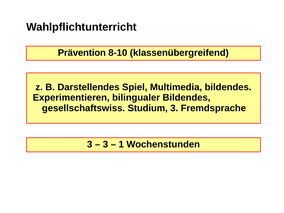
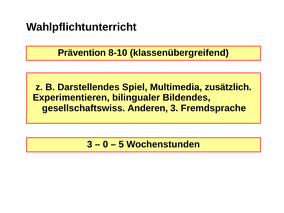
Multimedia bildendes: bildendes -> zusätzlich (228, 87)
Studium: Studium -> Anderen (148, 108)
3: 3 -> 0 (105, 144)
1: 1 -> 5 (121, 144)
